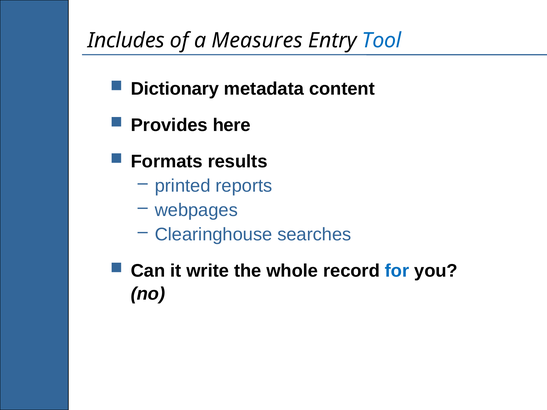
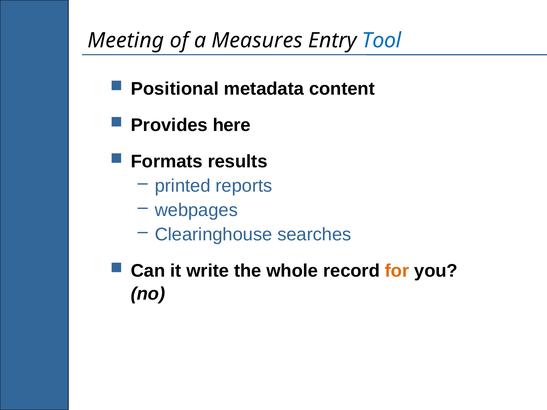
Includes: Includes -> Meeting (126, 41)
Dictionary: Dictionary -> Positional (175, 89)
for colour: blue -> orange (397, 271)
